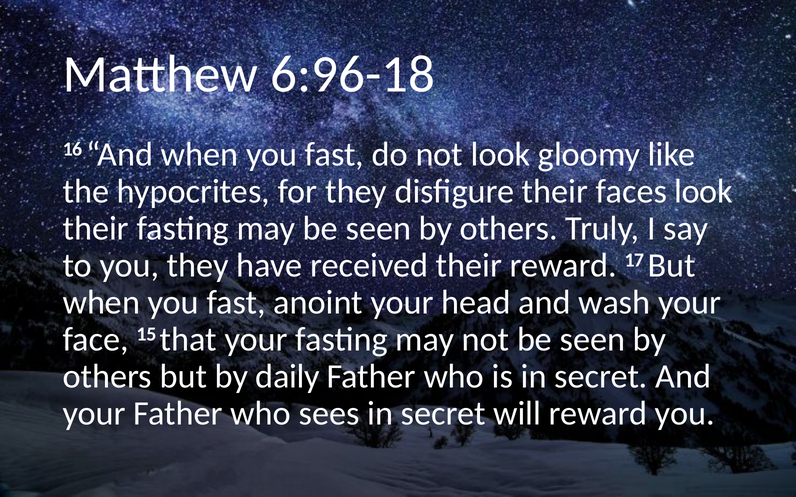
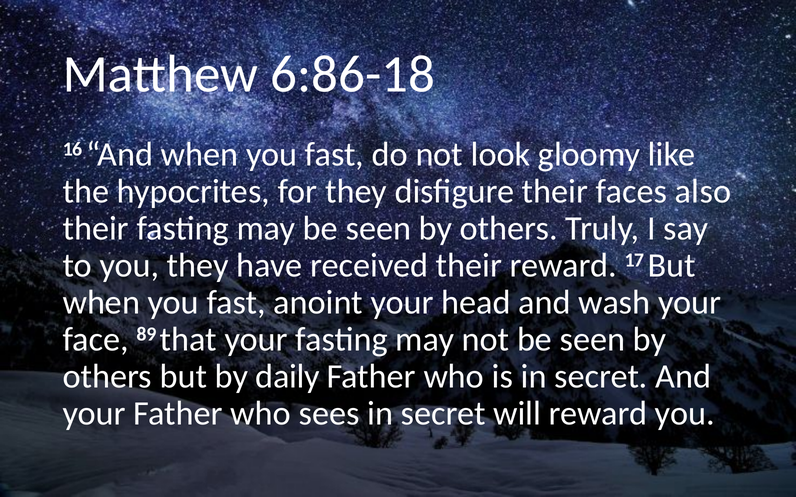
6:96-18: 6:96-18 -> 6:86-18 (353, 74)
faces look: look -> also (703, 192)
15: 15 -> 89 (146, 335)
